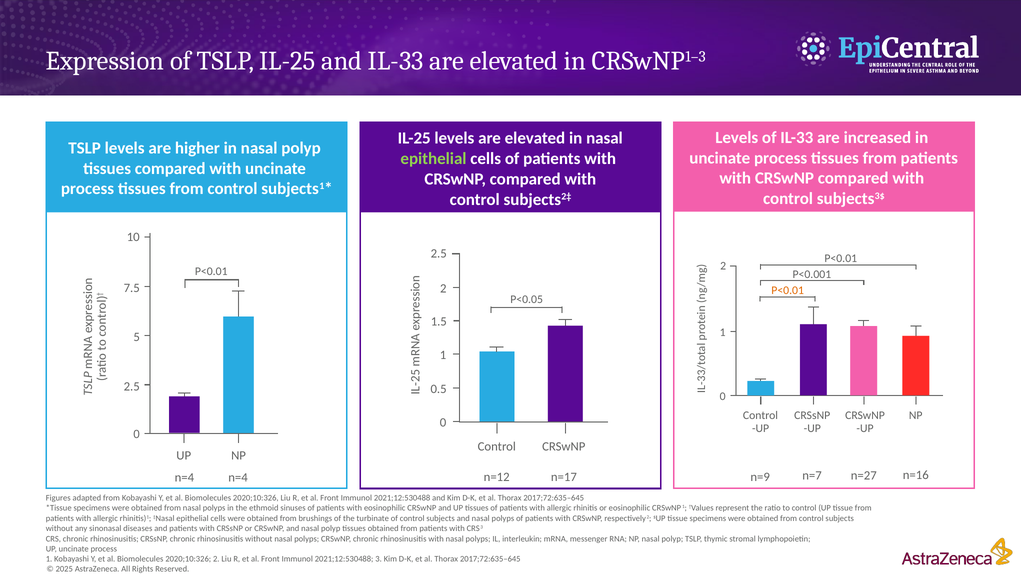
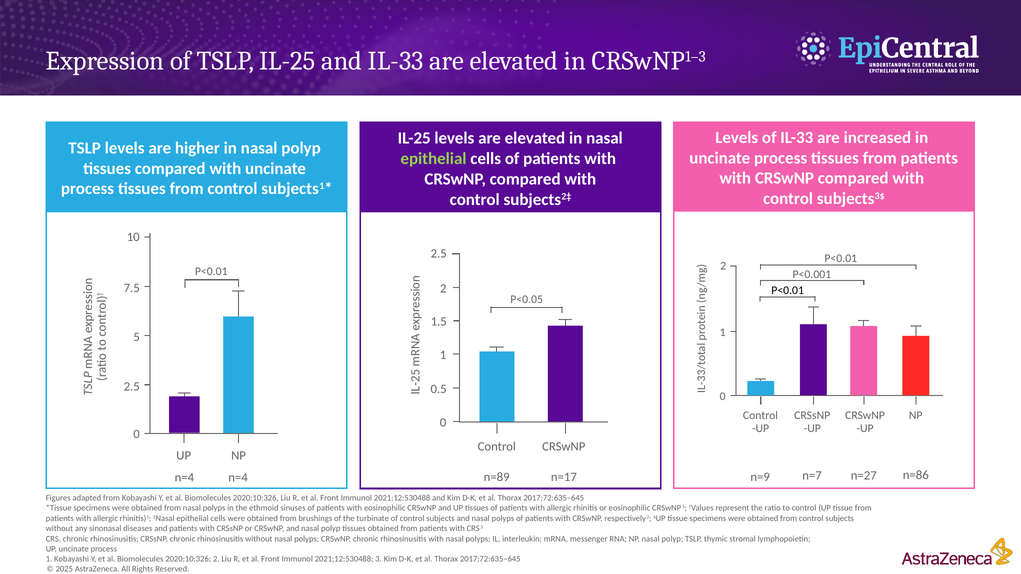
P<0.01 colour: orange -> black (788, 291)
n=12: n=12 -> n=89 (497, 477)
n=16: n=16 -> n=86 (916, 475)
